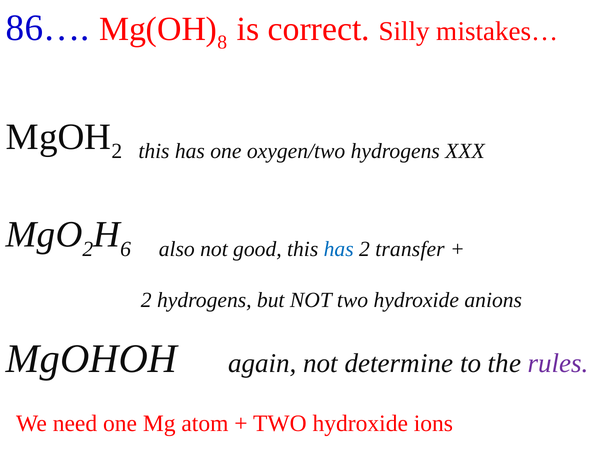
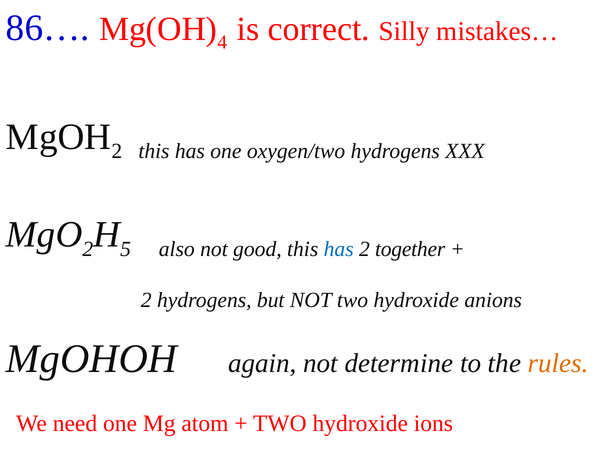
8: 8 -> 4 (222, 42)
6: 6 -> 5 (126, 249)
transfer: transfer -> together (410, 249)
rules colour: purple -> orange (558, 363)
